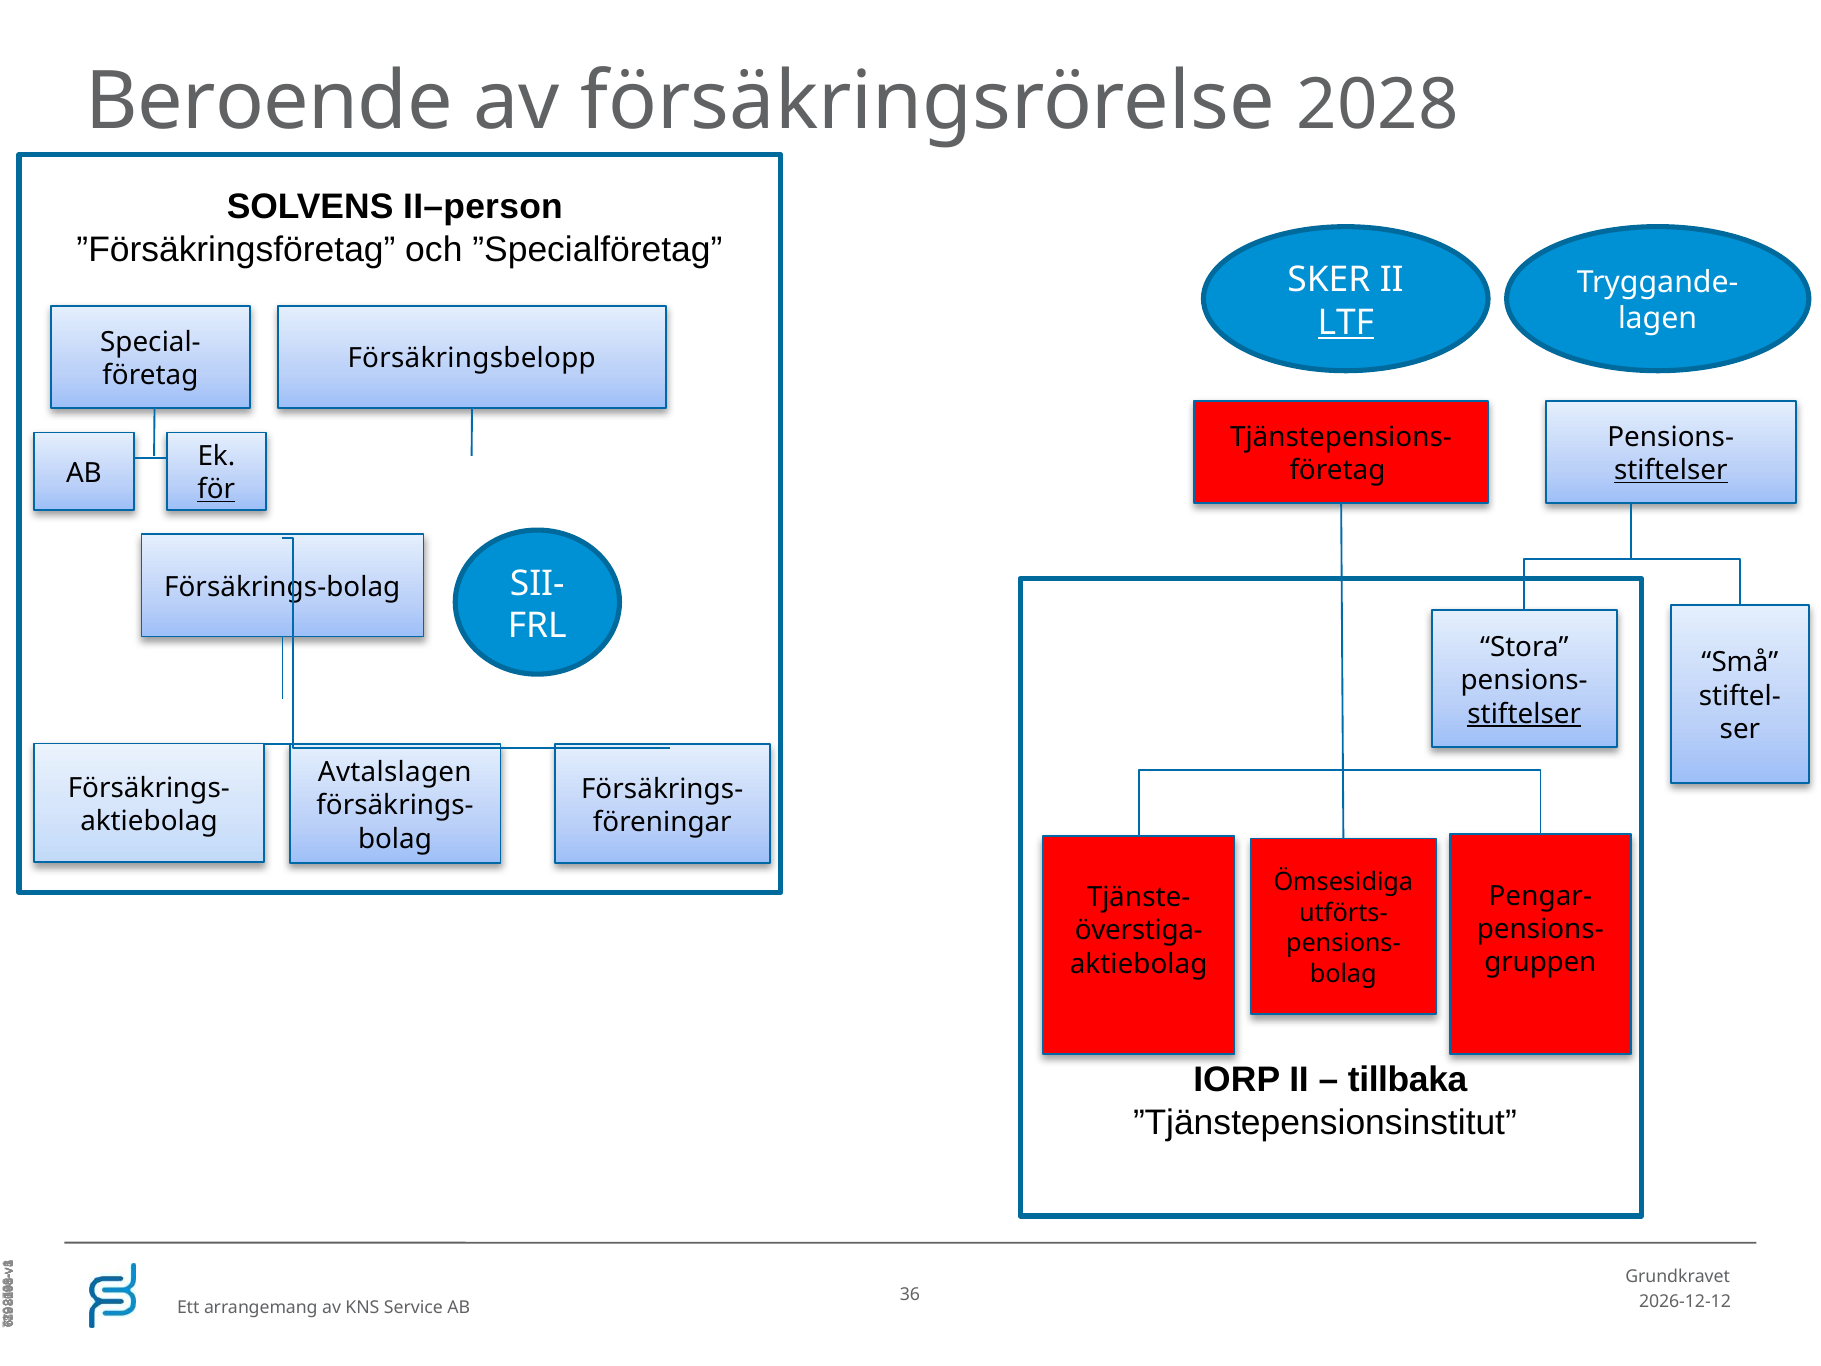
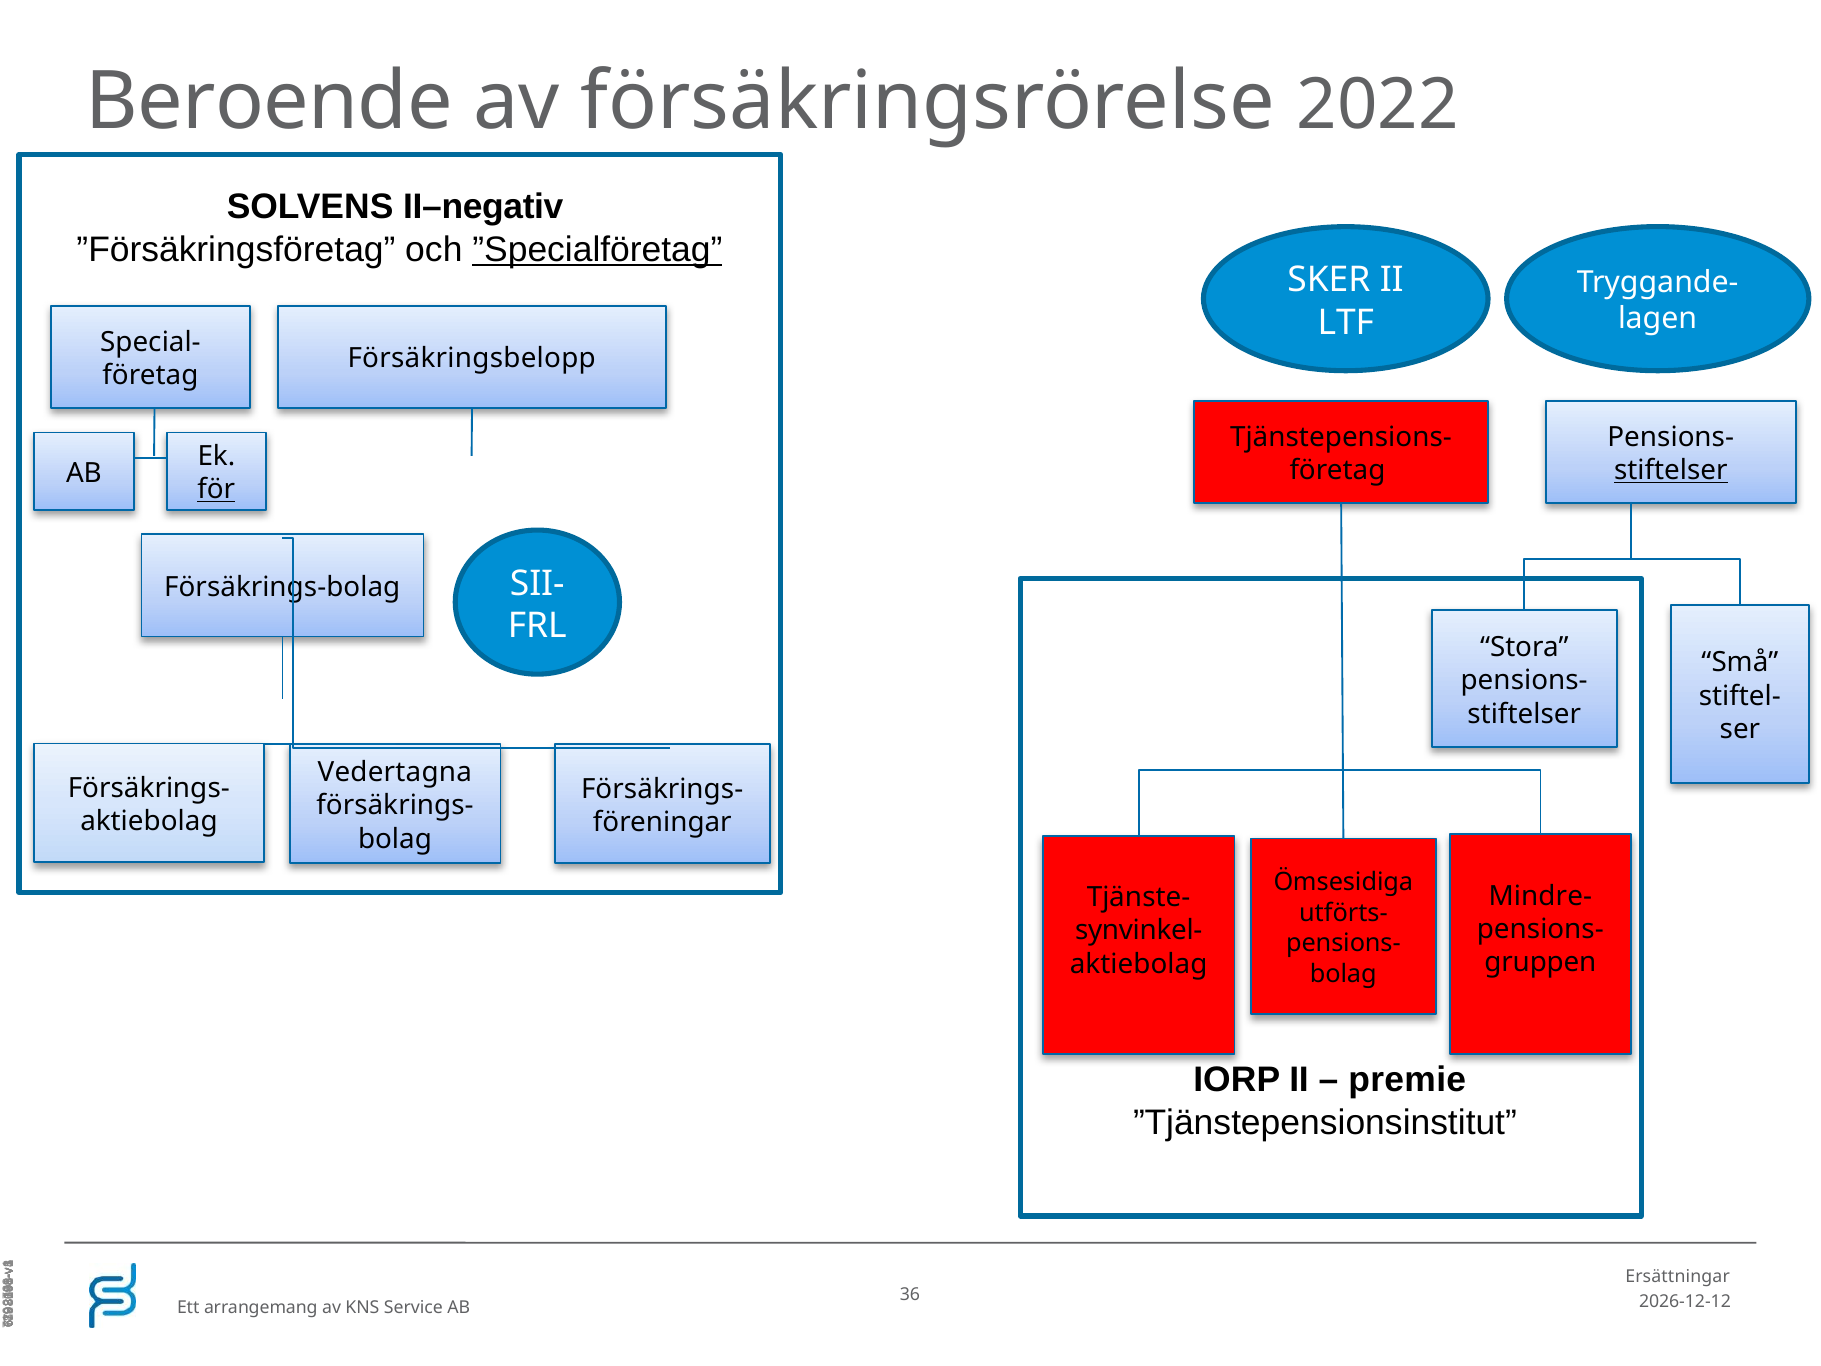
2028: 2028 -> 2022 (1378, 106)
II–person: II–person -> II–negativ (483, 207)
”Specialföretag underline: none -> present (597, 250)
LTF underline: present -> none (1346, 322)
stiftelser underline: present -> none (1524, 714)
Avtalslagen: Avtalslagen -> Vedertagna (395, 772)
Pengar-: Pengar- -> Mindre- (1540, 896)
överstiga-: överstiga- -> synvinkel- (1139, 930)
tillbaka: tillbaka -> premie (1407, 1080)
Grundkravet: Grundkravet -> Ersättningar (1678, 1277)
